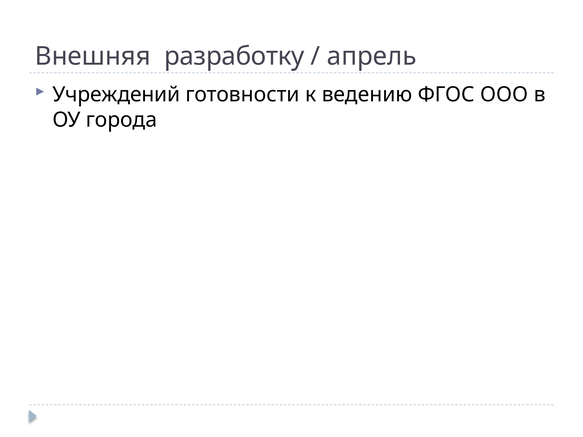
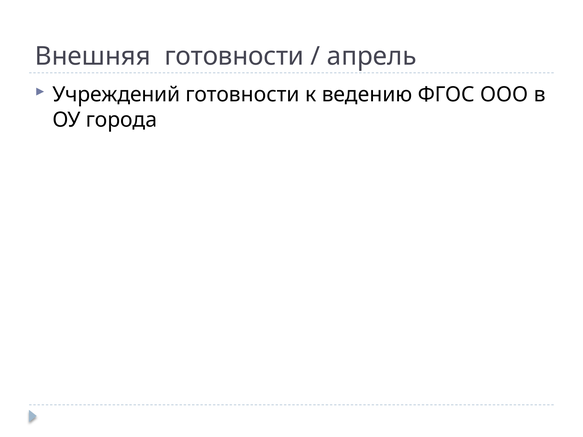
Внешняя разработку: разработку -> готовности (234, 56)
